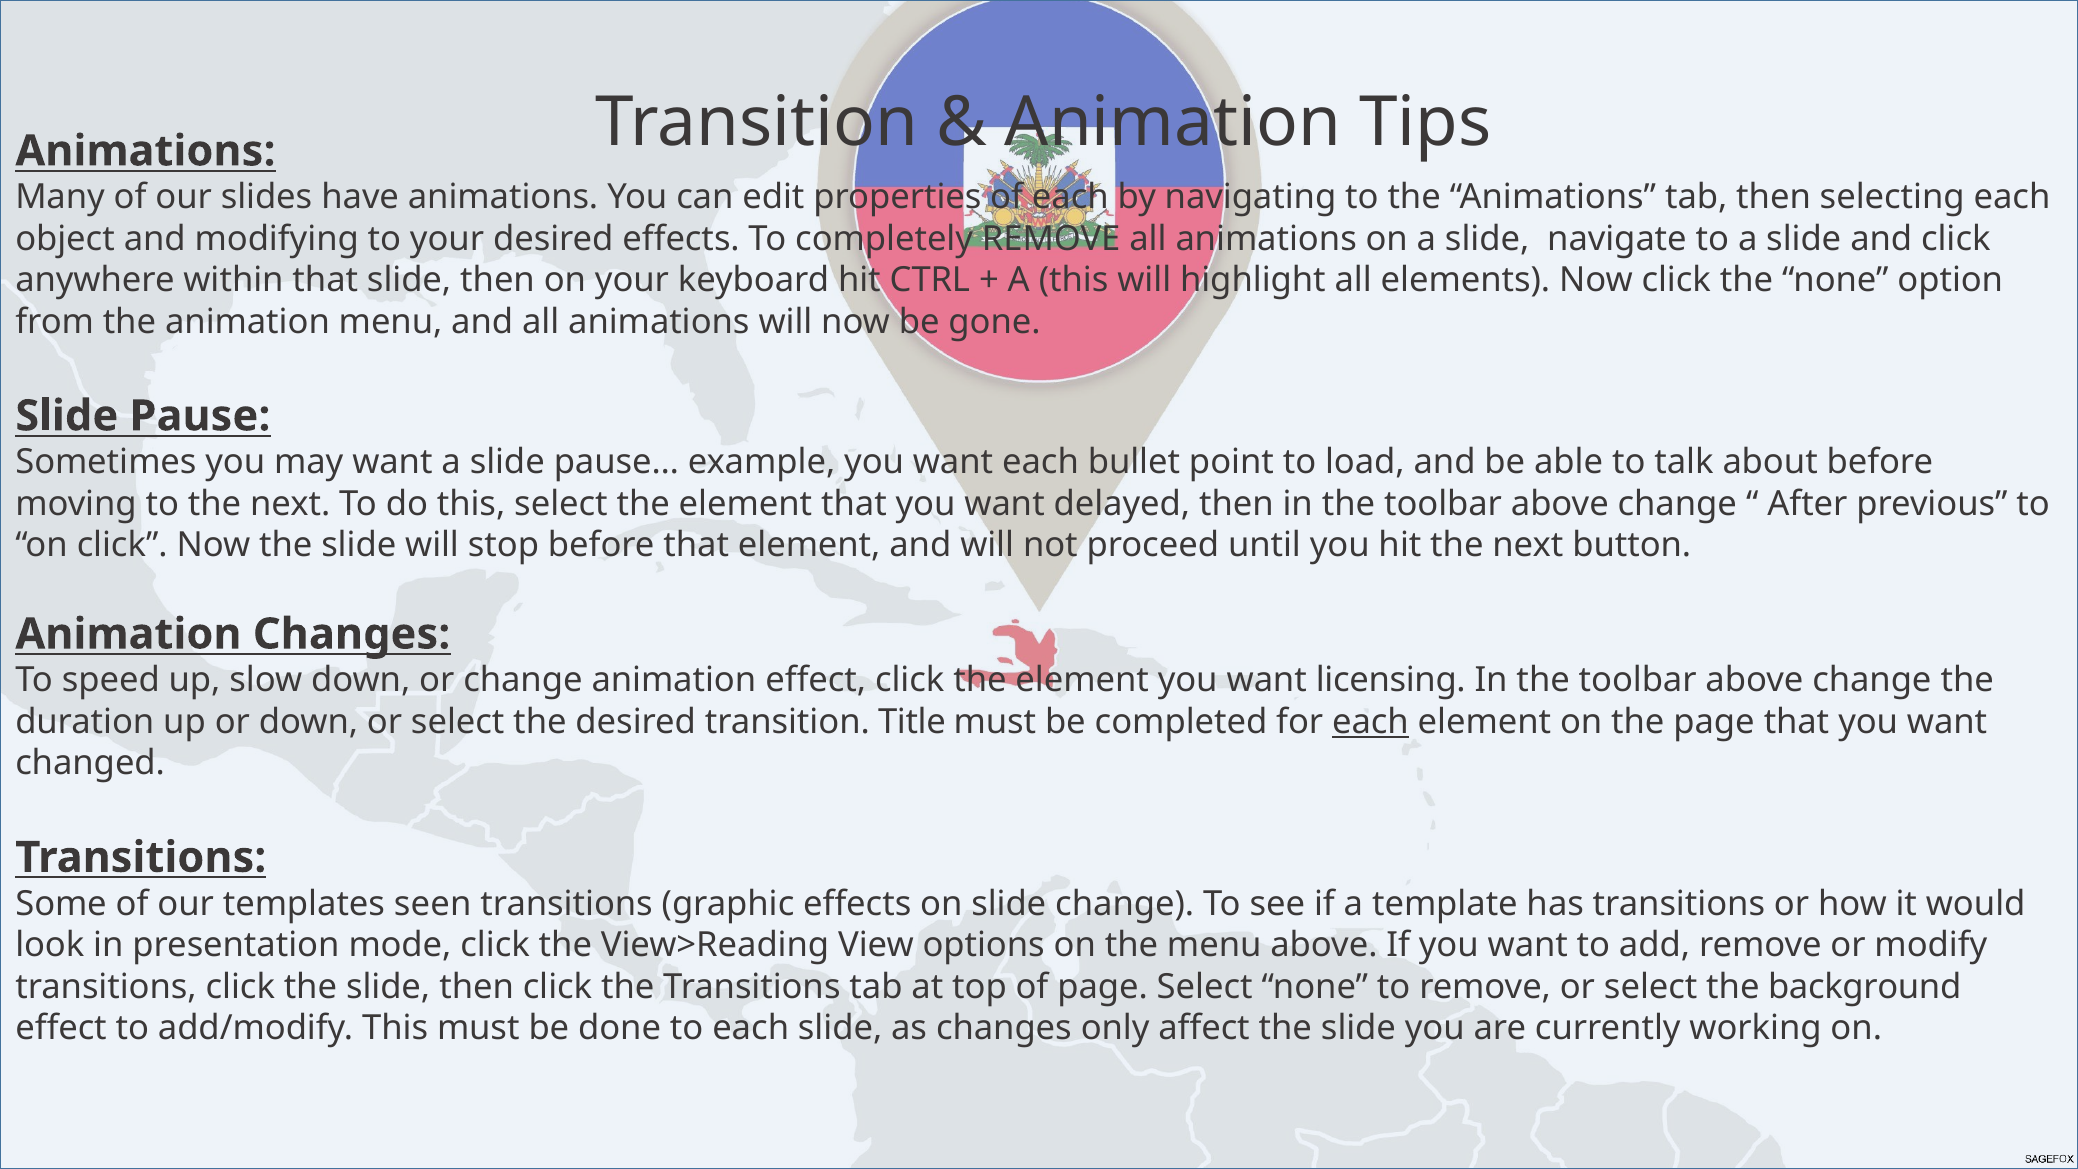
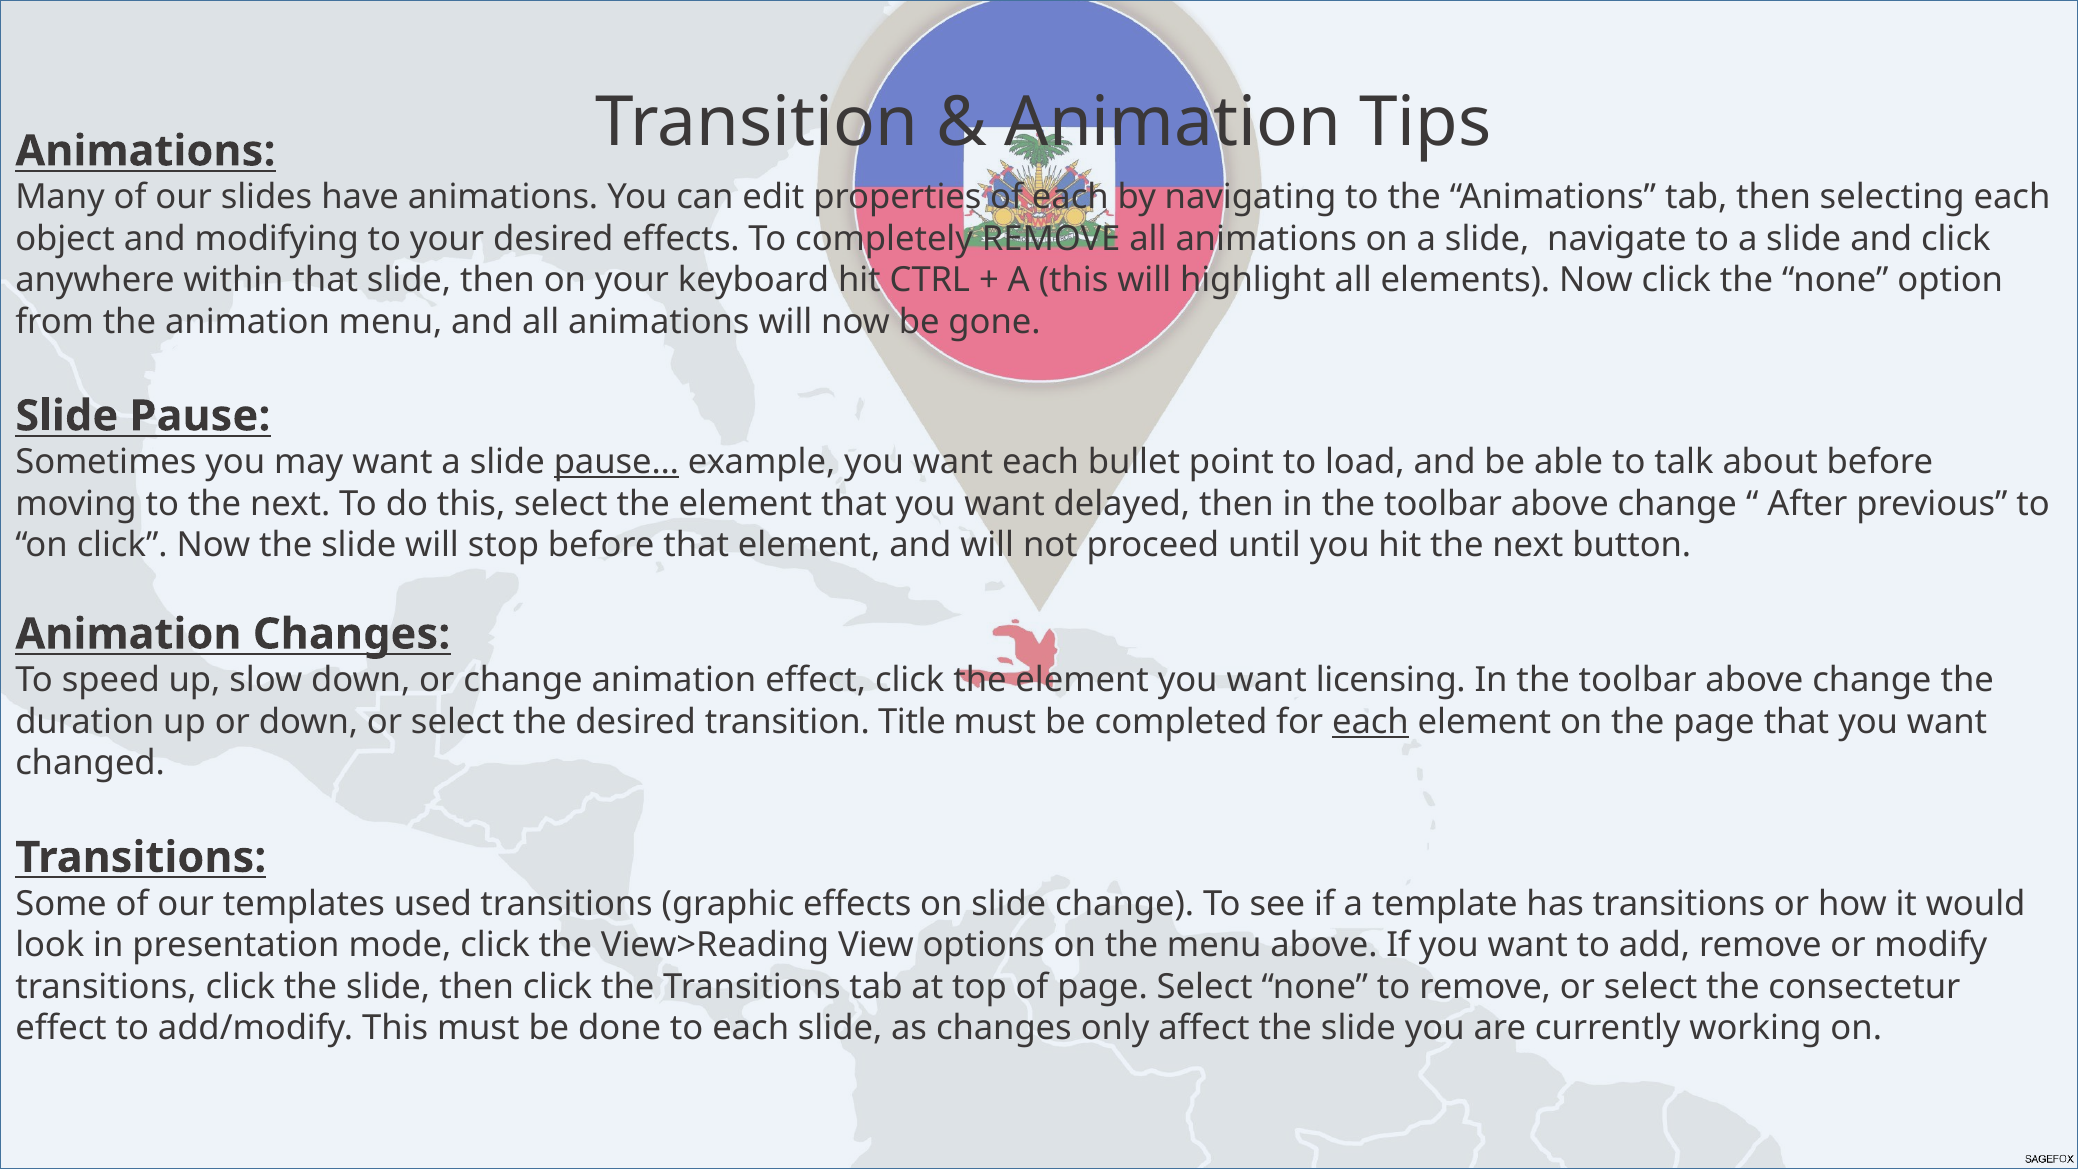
pause… underline: none -> present (616, 462)
seen: seen -> used (433, 904)
background: background -> consectetur (1864, 987)
